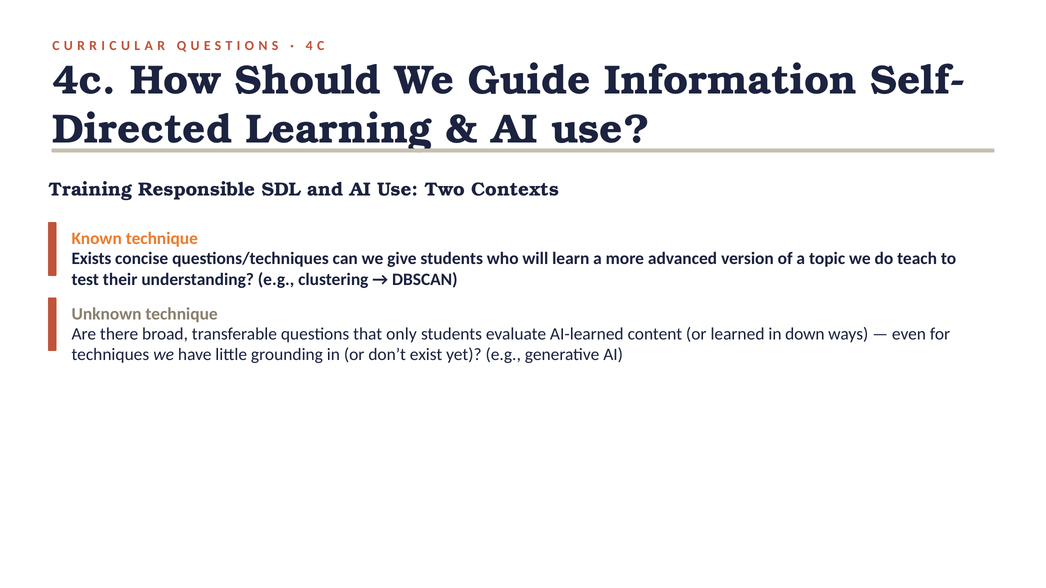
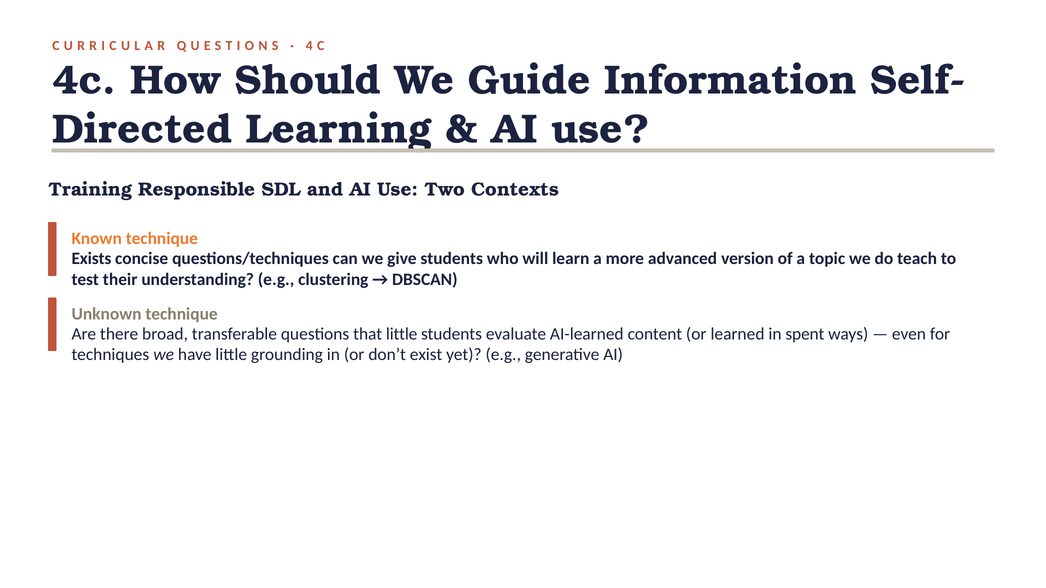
that only: only -> little (402, 334)
down: down -> spent (805, 334)
